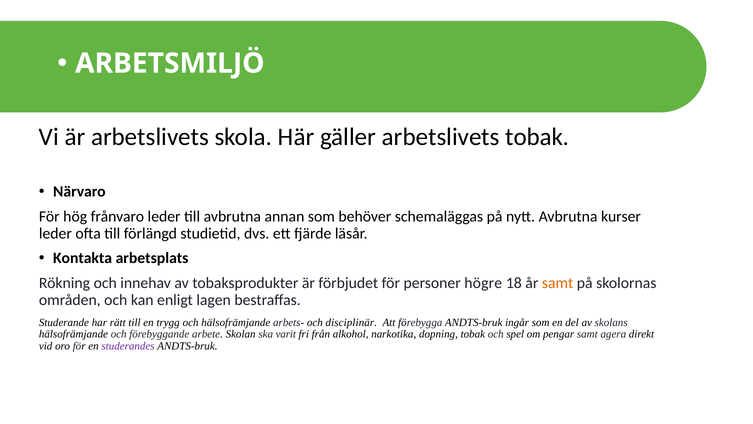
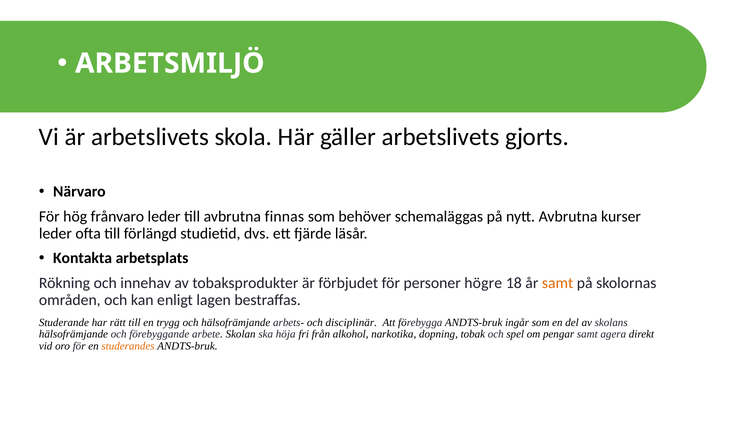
arbetslivets tobak: tobak -> gjorts (537, 137)
annan: annan -> finnas (284, 216)
varit: varit -> höja (286, 334)
studerandes colour: purple -> orange (128, 346)
